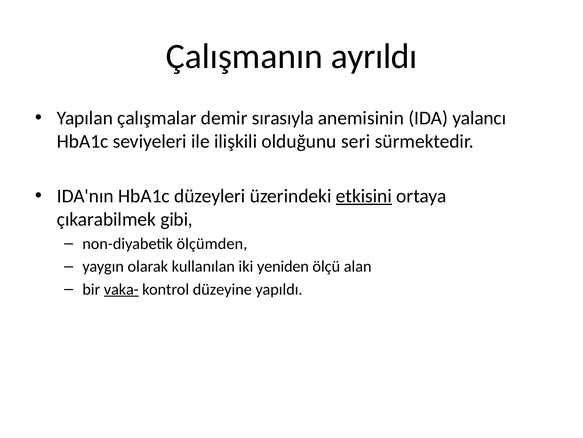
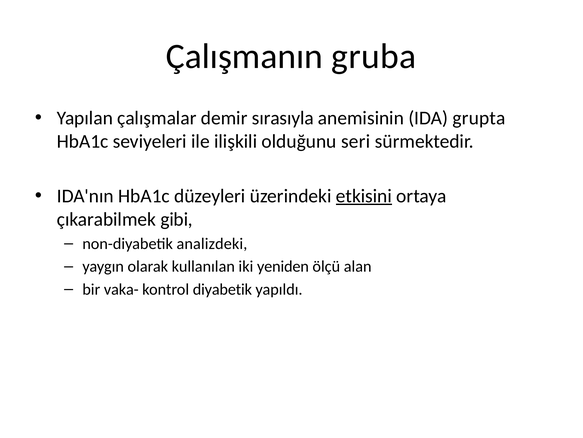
ayrıldı: ayrıldı -> gruba (374, 56)
yalancı: yalancı -> grupta (479, 118)
ölçümden: ölçümden -> analizdeki (212, 243)
vaka- underline: present -> none (121, 289)
düzeyine: düzeyine -> diyabetik (222, 289)
